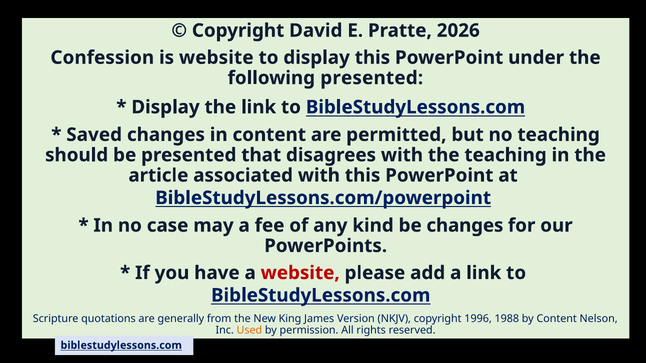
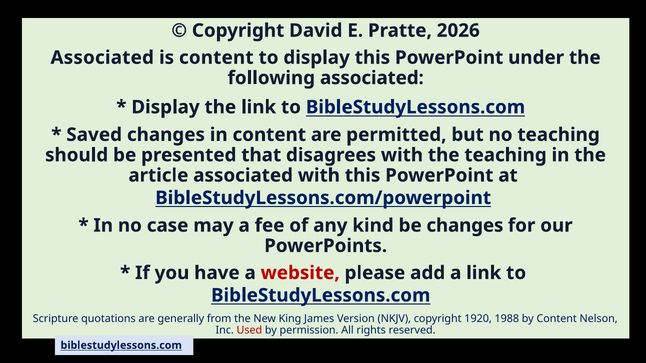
Confession: Confession -> Associated (102, 58)
is website: website -> content (216, 58)
following presented: presented -> associated (372, 78)
1996: 1996 -> 1920 (478, 319)
Used colour: orange -> red (249, 331)
